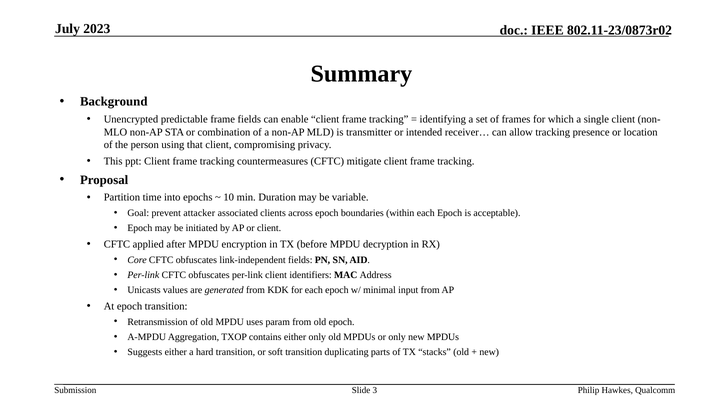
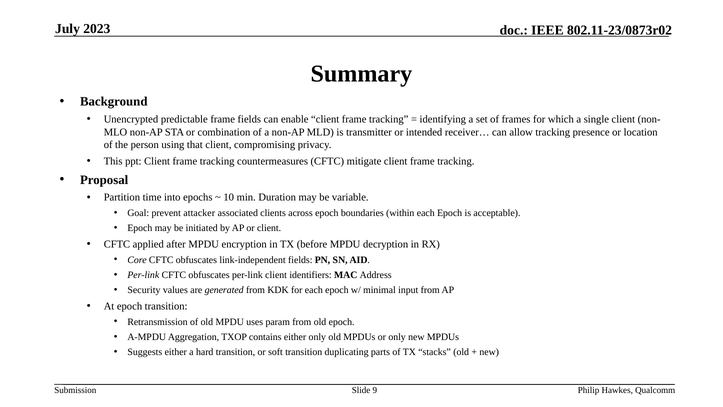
Unicasts: Unicasts -> Security (144, 290)
3: 3 -> 9 (375, 390)
